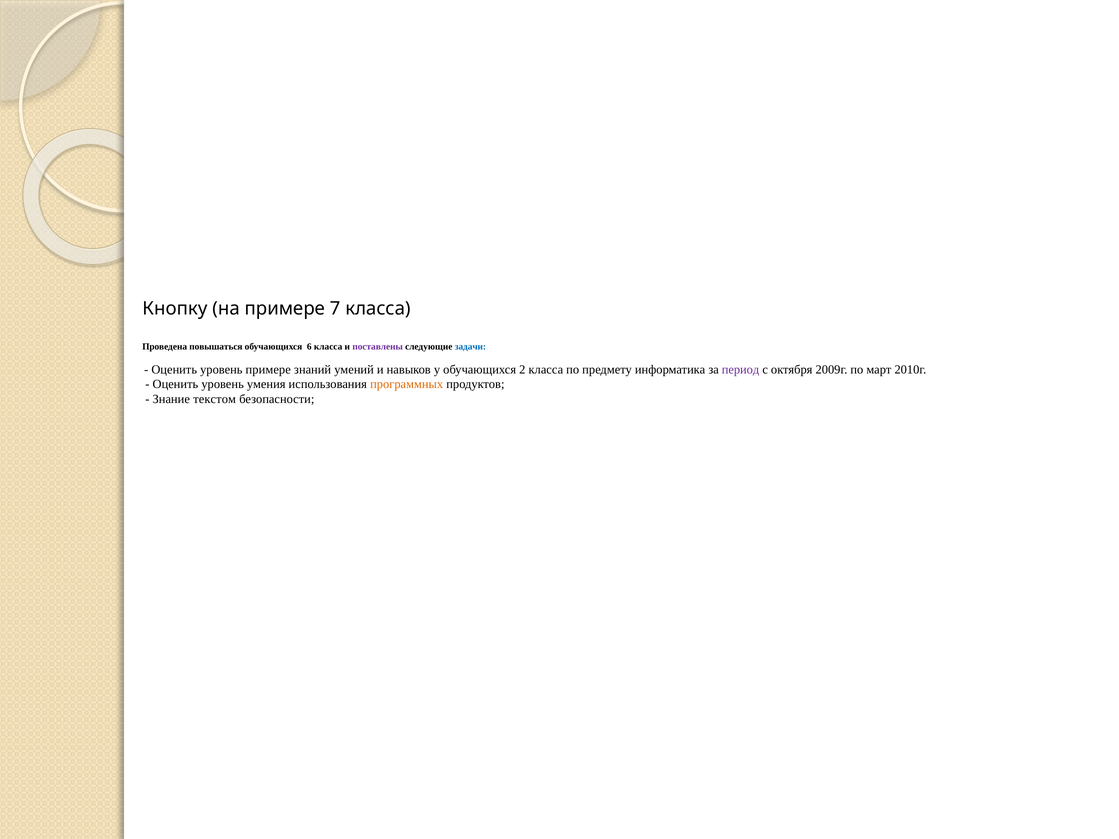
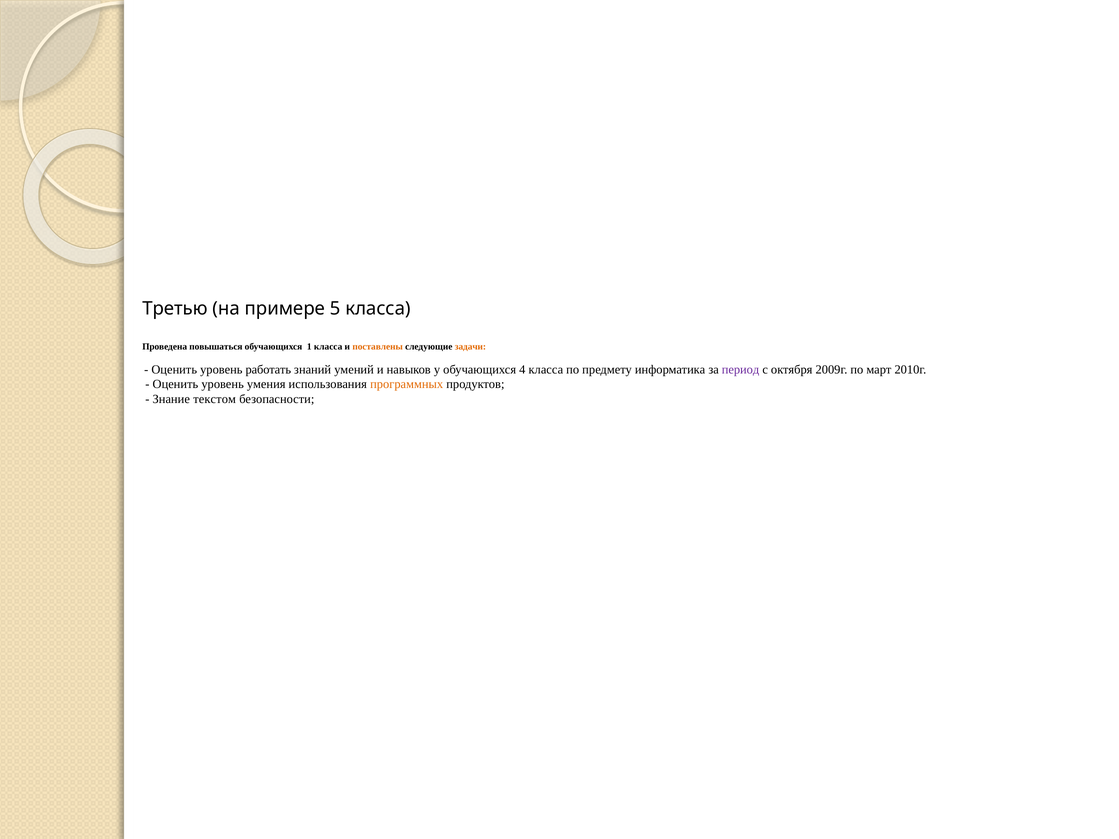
Кнопку: Кнопку -> Третью (175, 308)
7: 7 -> 5 (335, 308)
6: 6 -> 1 (309, 347)
поставлены colour: purple -> orange (378, 347)
задачи colour: blue -> orange (470, 347)
уровень примере: примере -> работать (268, 370)
2: 2 -> 4 (522, 370)
